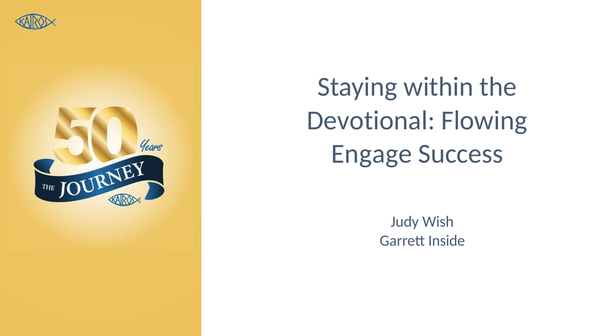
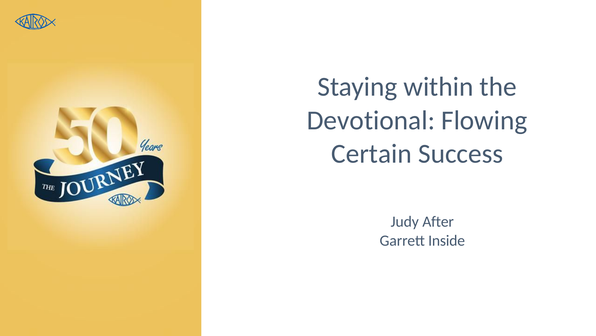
Engage: Engage -> Certain (372, 153)
Wish: Wish -> After (438, 221)
